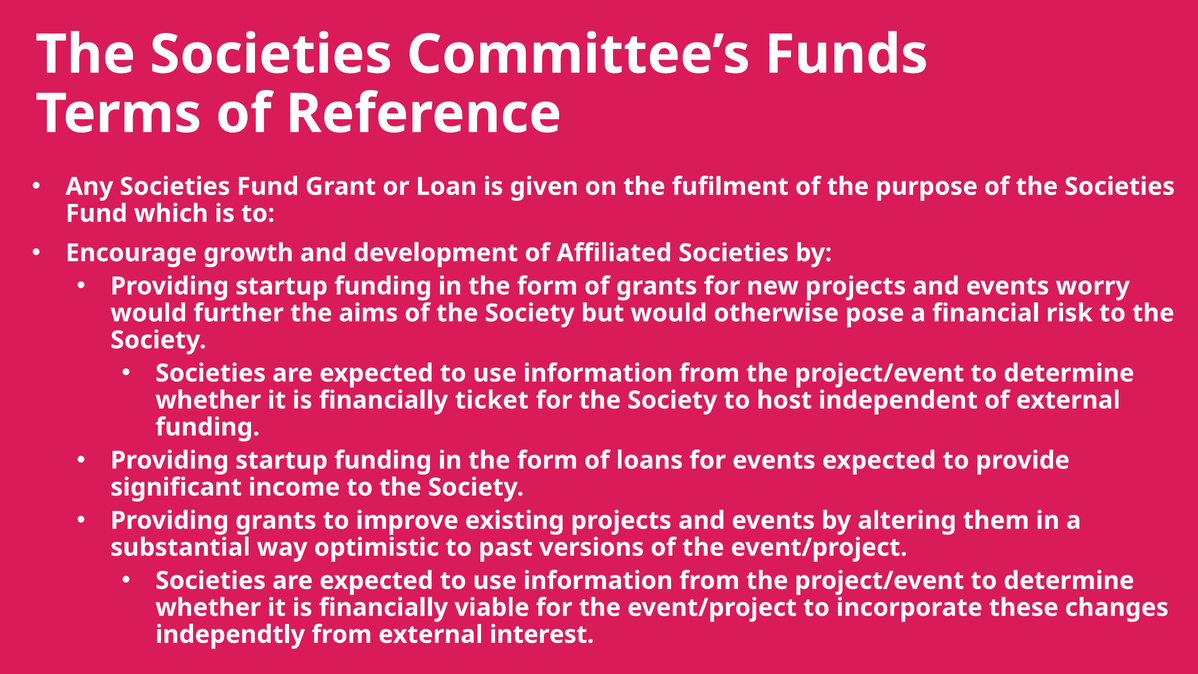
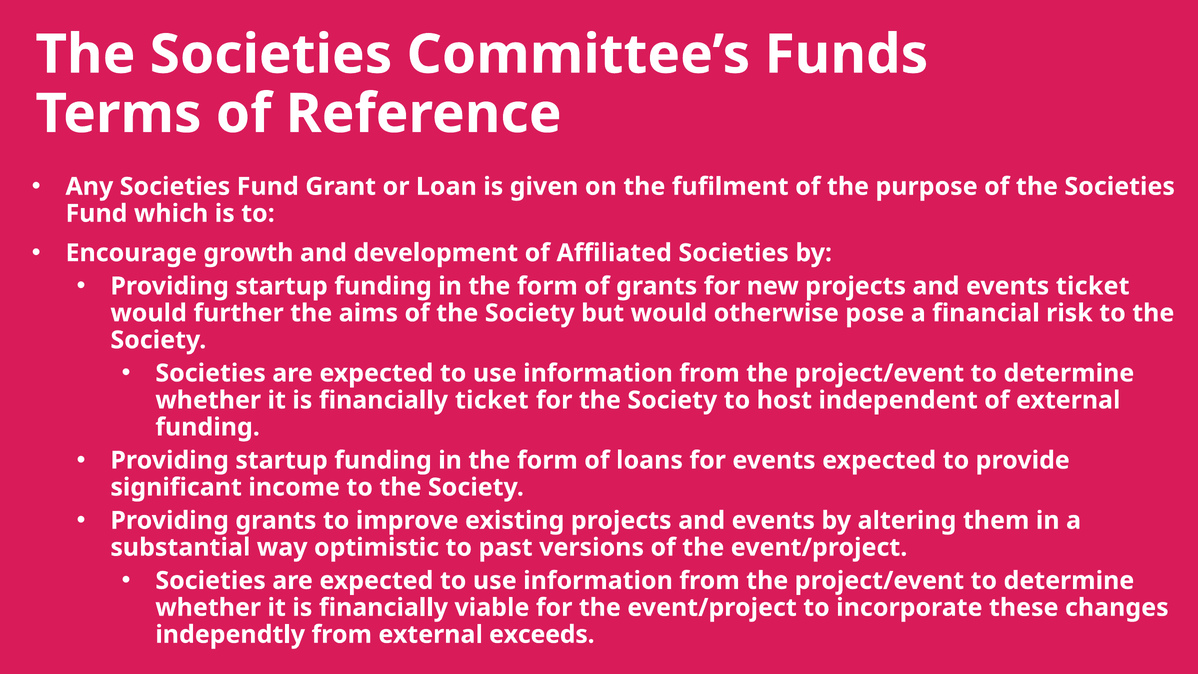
events worry: worry -> ticket (1093, 286)
interest: interest -> exceeds (542, 634)
